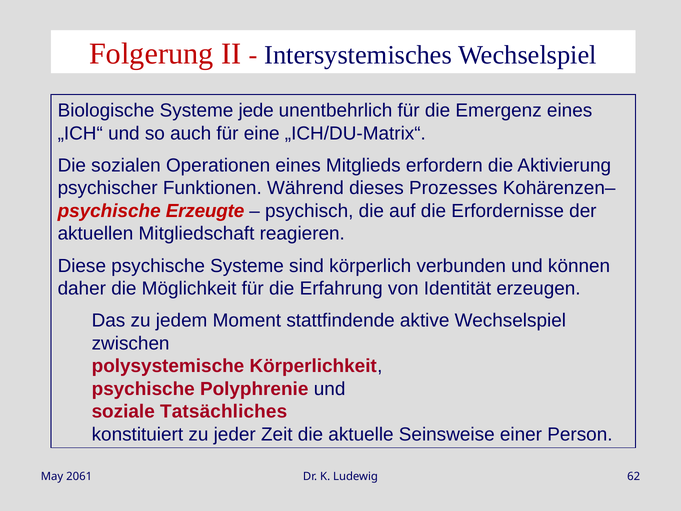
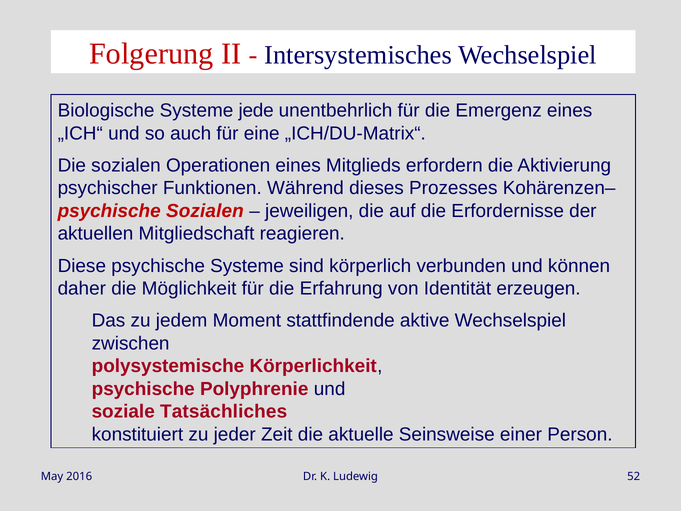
psychische Erzeugte: Erzeugte -> Sozialen (205, 211)
psychisch: psychisch -> jeweiligen (309, 211)
2061: 2061 -> 2016 (79, 476)
62: 62 -> 52 (634, 476)
